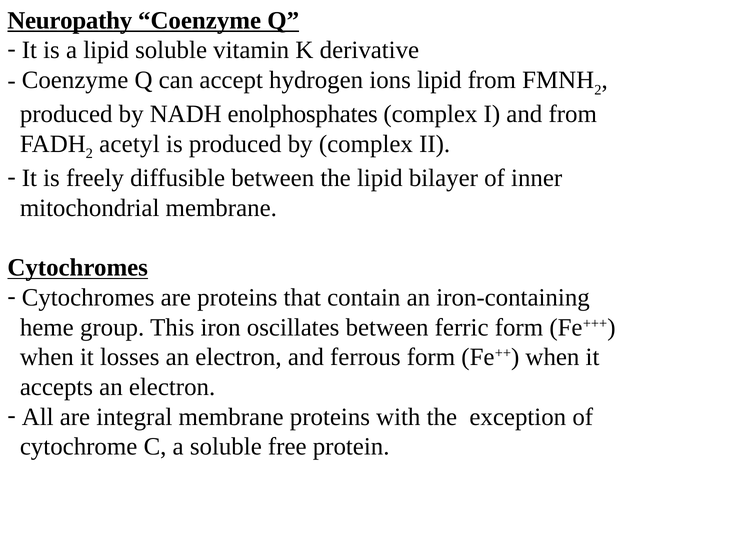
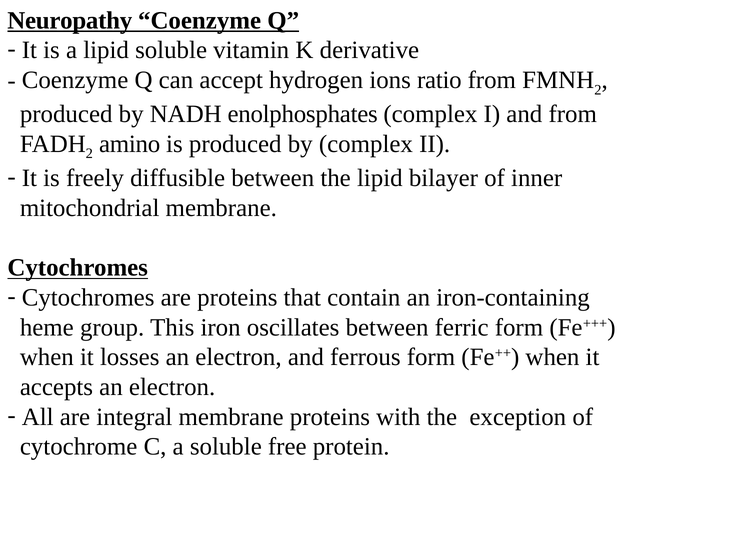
ions lipid: lipid -> ratio (439, 80)
acetyl: acetyl -> amino (130, 144)
